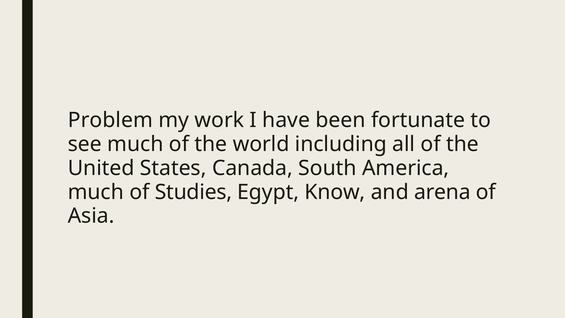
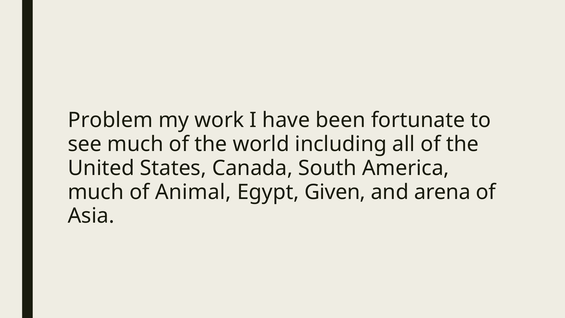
Studies: Studies -> Animal (193, 192)
Know: Know -> Given (335, 192)
